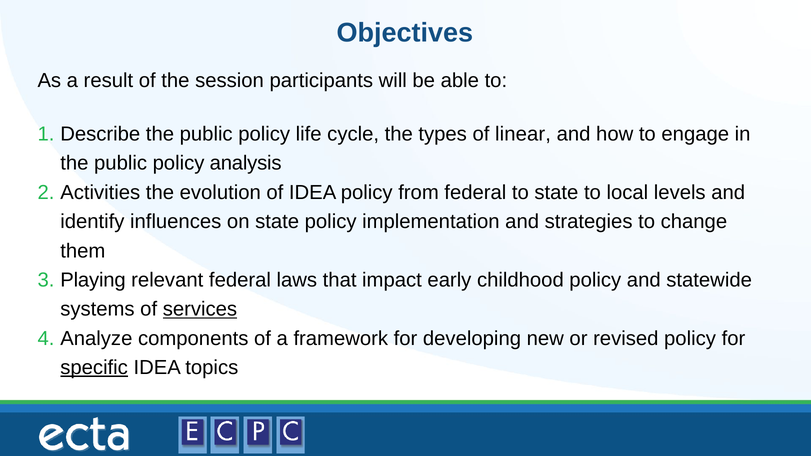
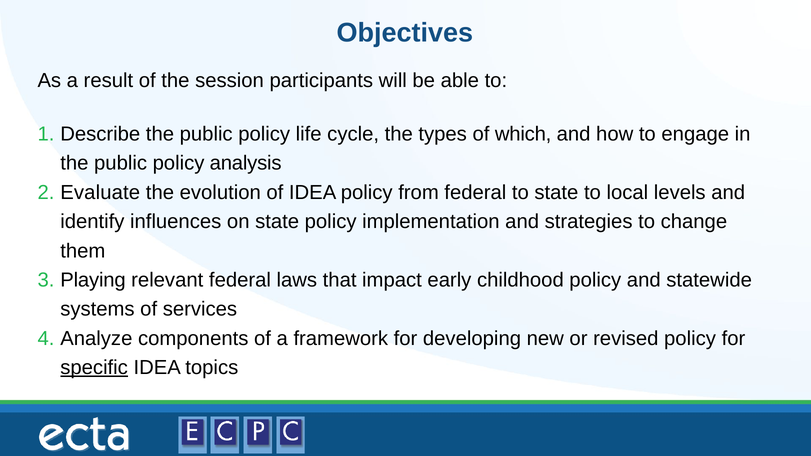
linear: linear -> which (523, 134)
Activities: Activities -> Evaluate (100, 193)
services underline: present -> none (200, 309)
